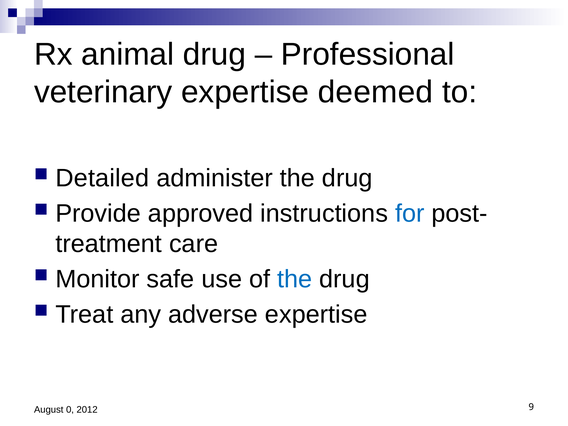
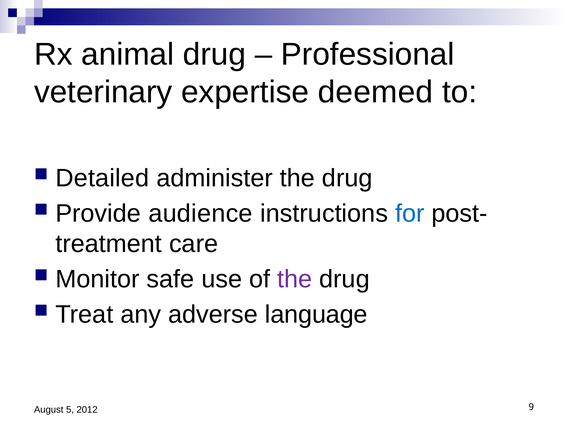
approved: approved -> audience (201, 214)
the colour: blue -> purple (295, 279)
adverse expertise: expertise -> language (316, 315)
0: 0 -> 5 (70, 410)
